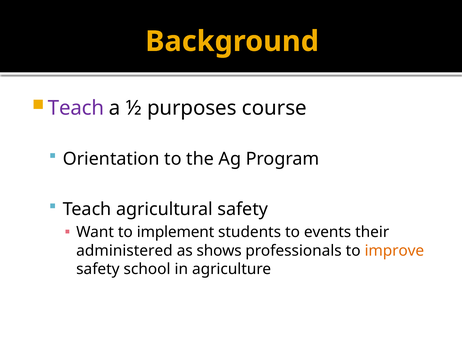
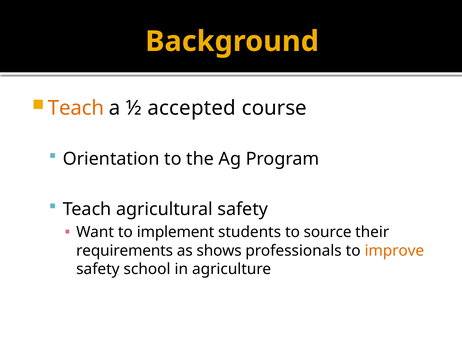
Teach colour: purple -> orange (76, 108)
purposes: purposes -> accepted (192, 108)
events: events -> source (328, 233)
administered: administered -> requirements (125, 251)
